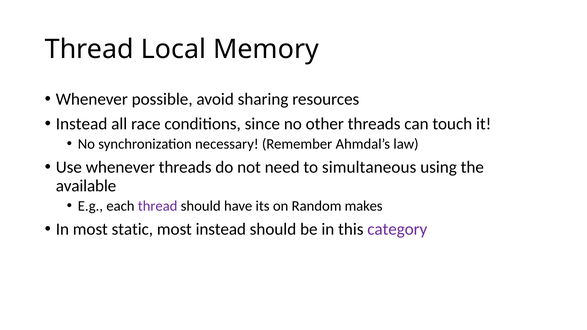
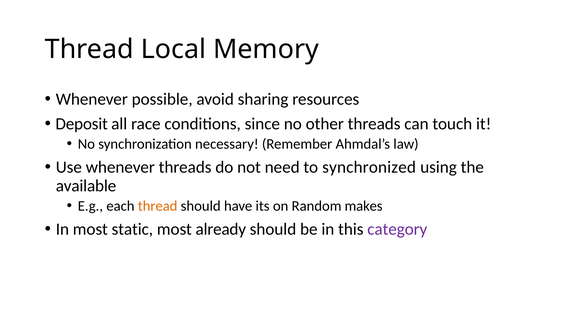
Instead: Instead -> Deposit (82, 124)
simultaneous: simultaneous -> synchronized (369, 167)
thread colour: purple -> orange (158, 206)
most instead: instead -> already (221, 229)
